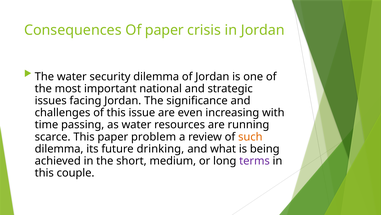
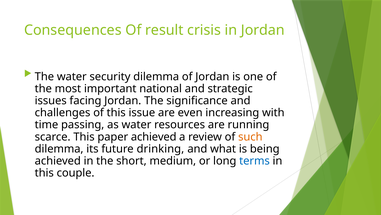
Of paper: paper -> result (164, 30)
paper problem: problem -> achieved (154, 136)
terms colour: purple -> blue (255, 160)
